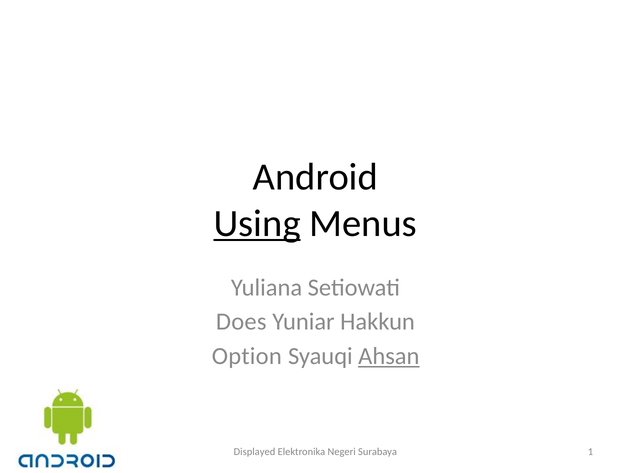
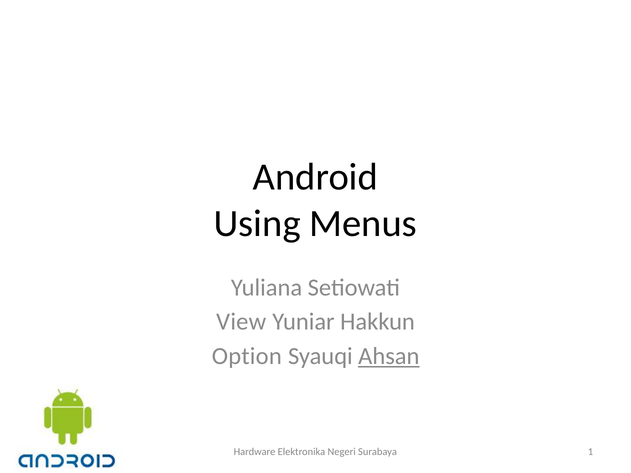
Using underline: present -> none (257, 224)
Does: Does -> View (241, 322)
Displayed: Displayed -> Hardware (255, 452)
